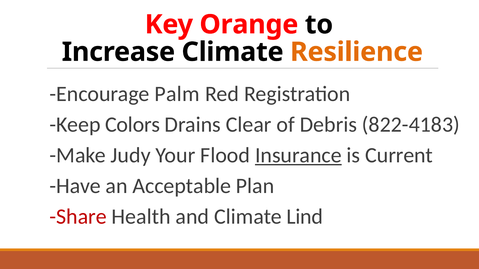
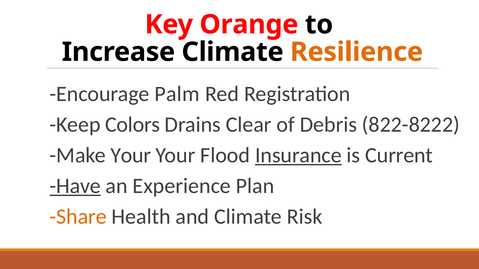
822-4183: 822-4183 -> 822-8222 (411, 125)
Make Judy: Judy -> Your (131, 156)
Have underline: none -> present (75, 186)
Acceptable: Acceptable -> Experience (182, 186)
Share colour: red -> orange (78, 217)
Lind: Lind -> Risk (305, 217)
